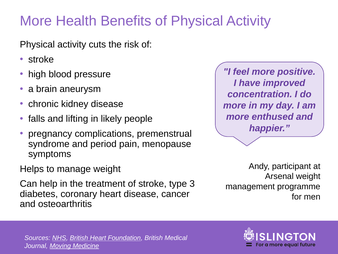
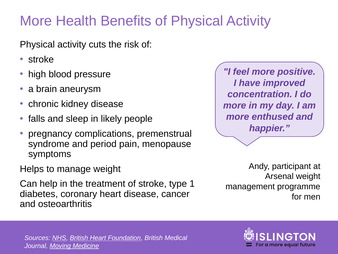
lifting: lifting -> sleep (77, 119)
3: 3 -> 1 (192, 183)
